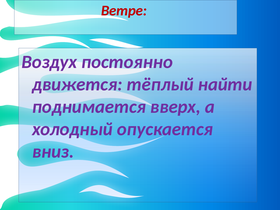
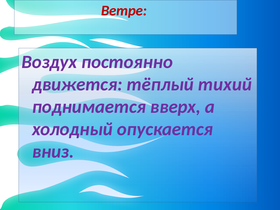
найти: найти -> тихий (225, 84)
